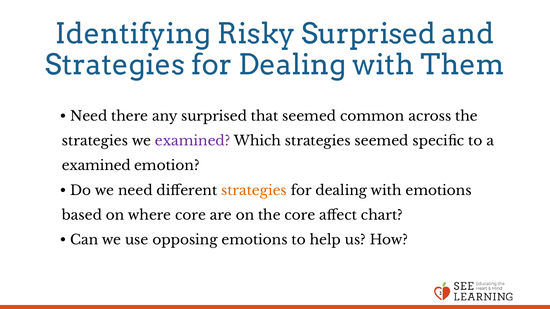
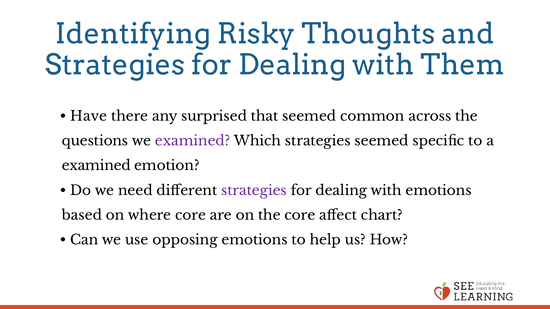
Risky Surprised: Surprised -> Thoughts (369, 34)
Need: Need -> Have (89, 117)
strategies: strategies -> questions (95, 141)
strategies colour: orange -> purple (254, 191)
